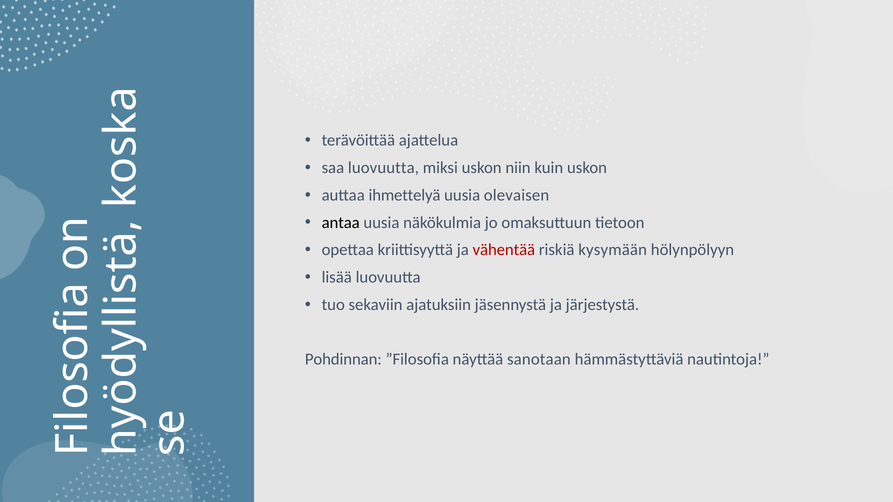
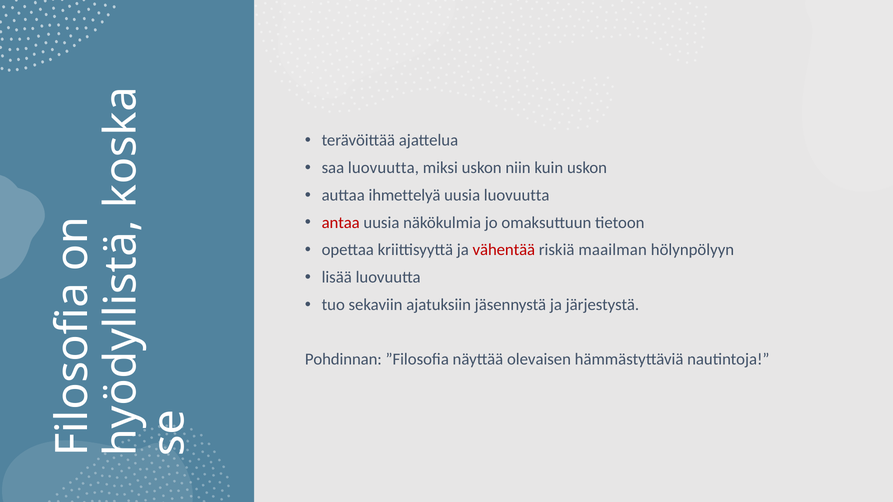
uusia olevaisen: olevaisen -> luovuutta (517, 195)
antaa colour: black -> red (341, 223)
kysymään: kysymään -> maailman (613, 250)
sanotaan: sanotaan -> olevaisen (539, 360)
